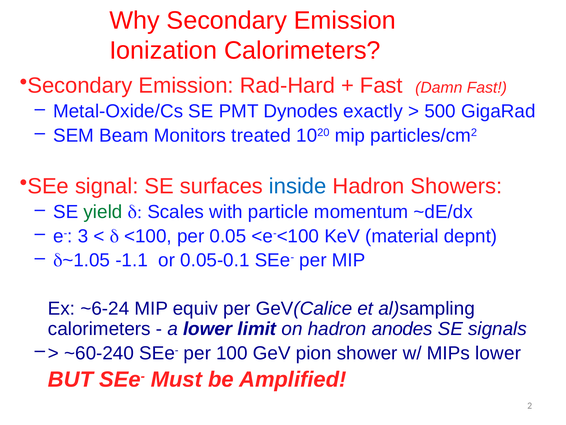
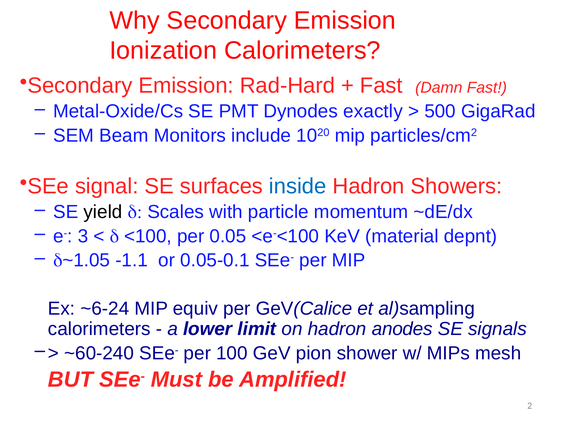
treated: treated -> include (261, 135)
yield colour: green -> black (103, 212)
MIPs lower: lower -> mesh (498, 353)
